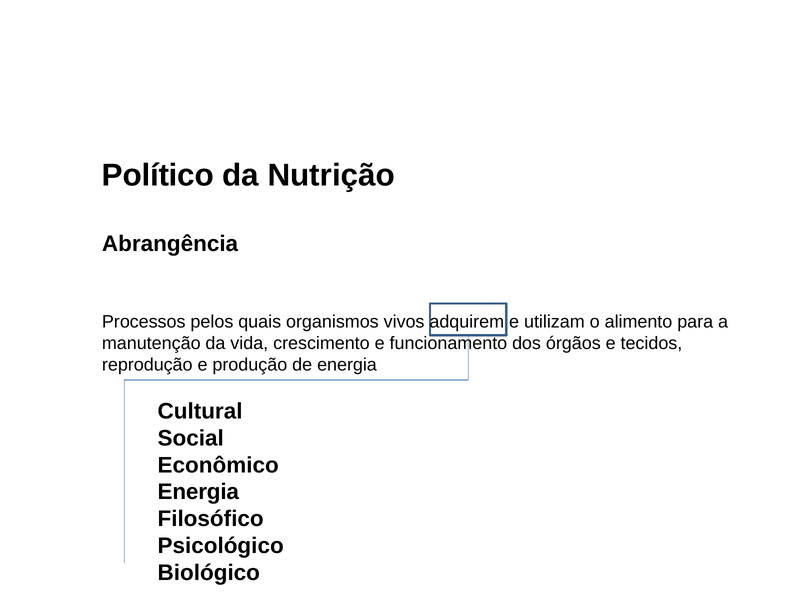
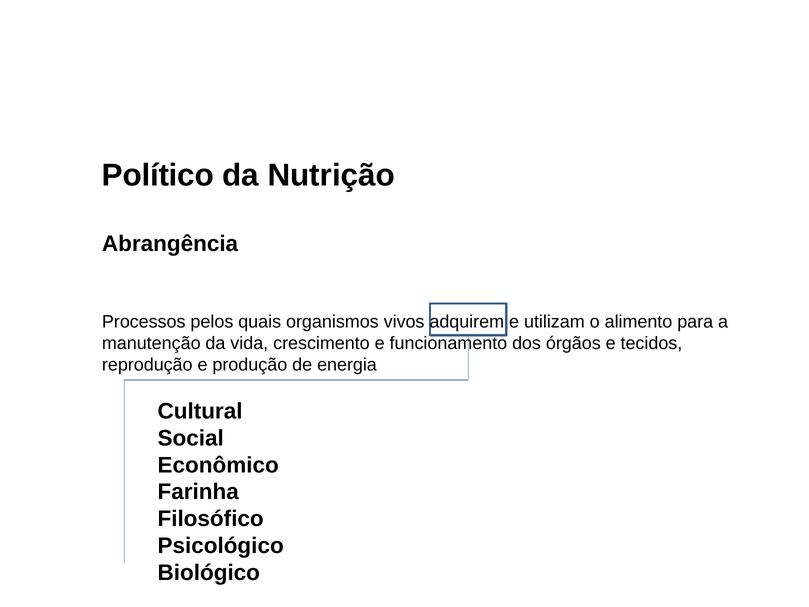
Energia: Energia -> Farinha (198, 492)
